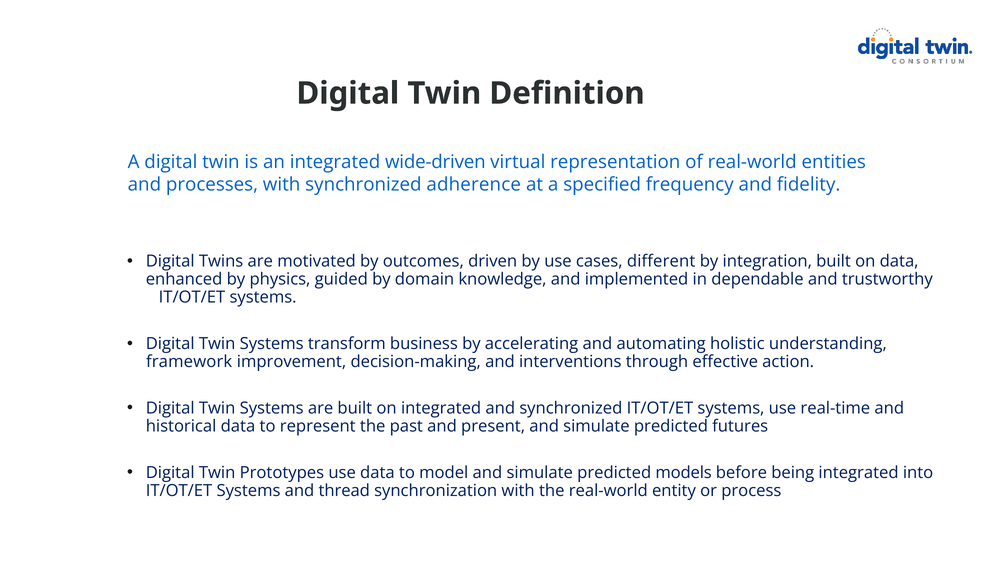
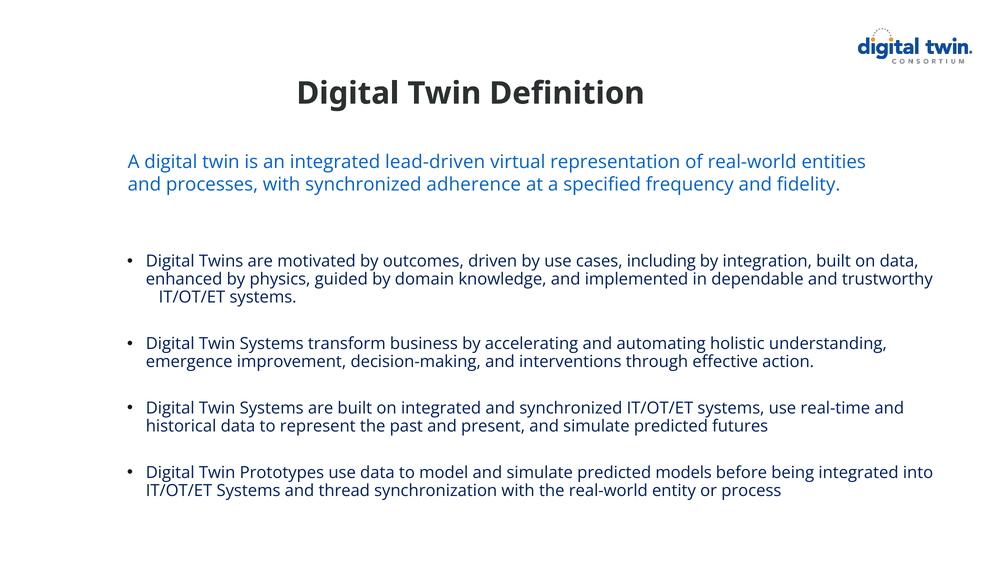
wide-driven: wide-driven -> lead-driven (435, 162)
different: different -> including (661, 261)
framework: framework -> emergence (189, 362)
